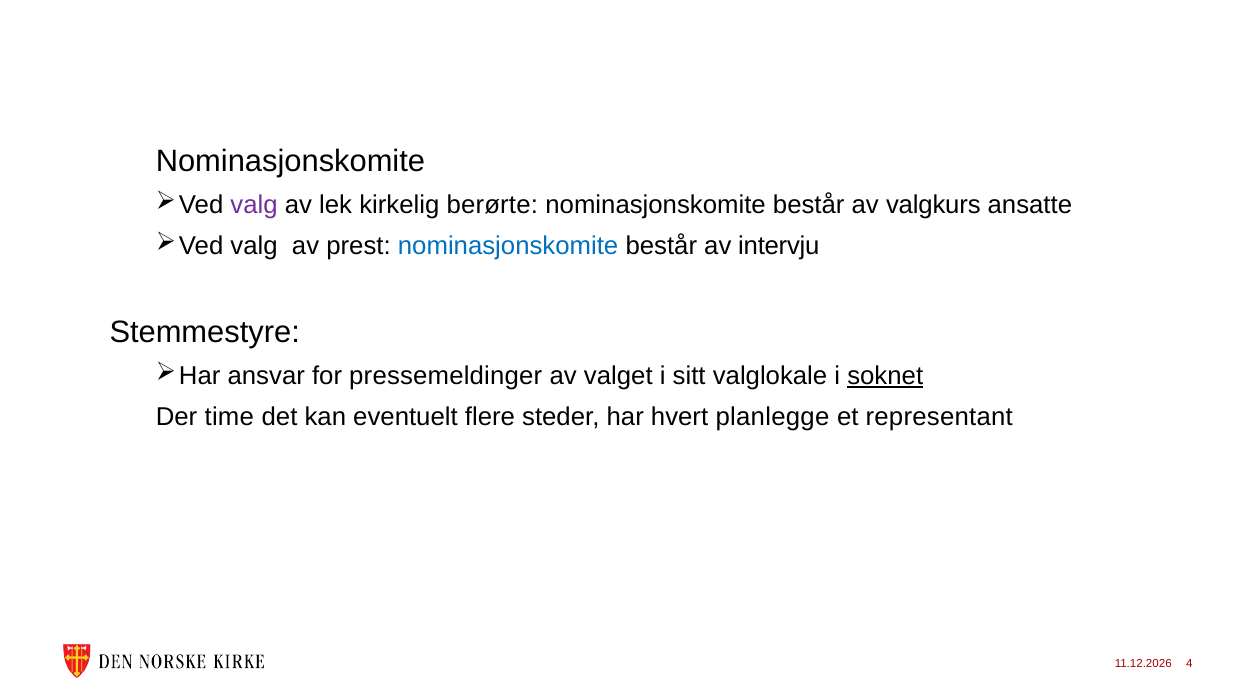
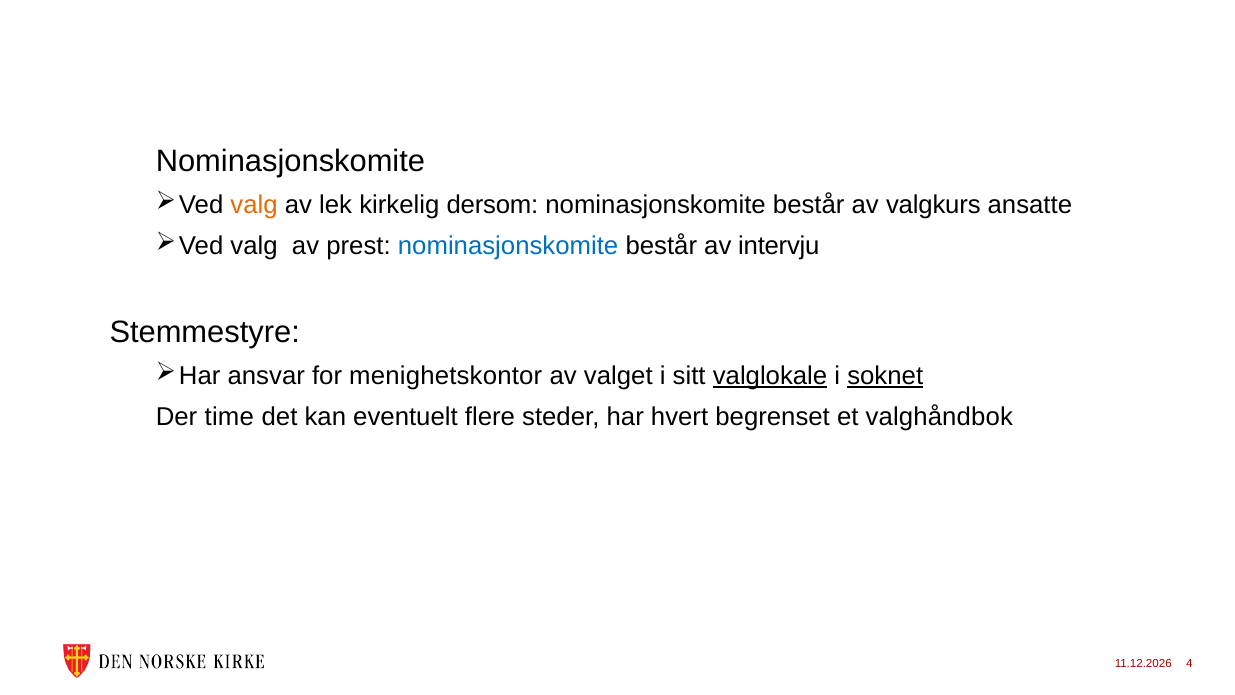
valg colour: purple -> orange (254, 205)
berørte: berørte -> dersom (492, 205)
pressemeldinger: pressemeldinger -> menighetskontor (446, 376)
valglokale underline: none -> present (770, 376)
planlegge: planlegge -> begrenset (773, 417)
representant: representant -> valghåndbok (939, 417)
